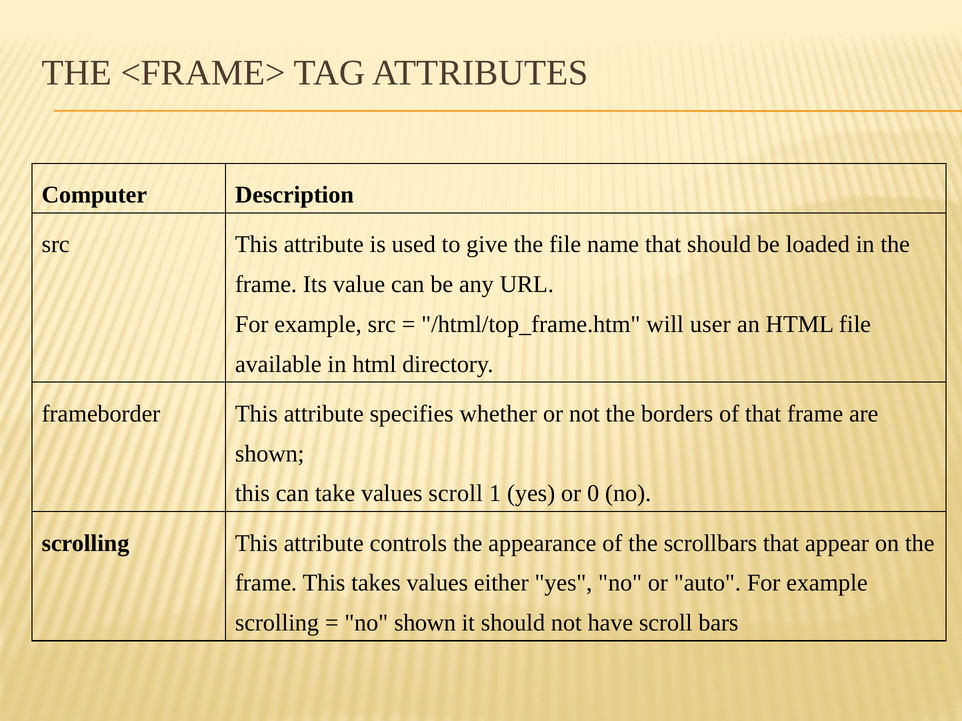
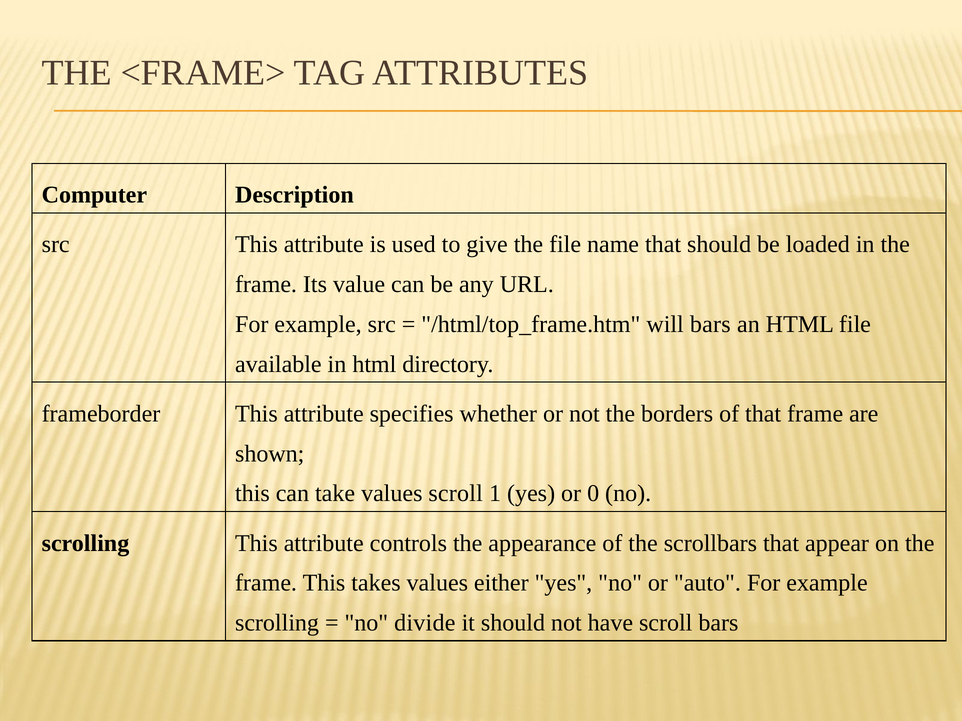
will user: user -> bars (710, 325)
no shown: shown -> divide (425, 623)
